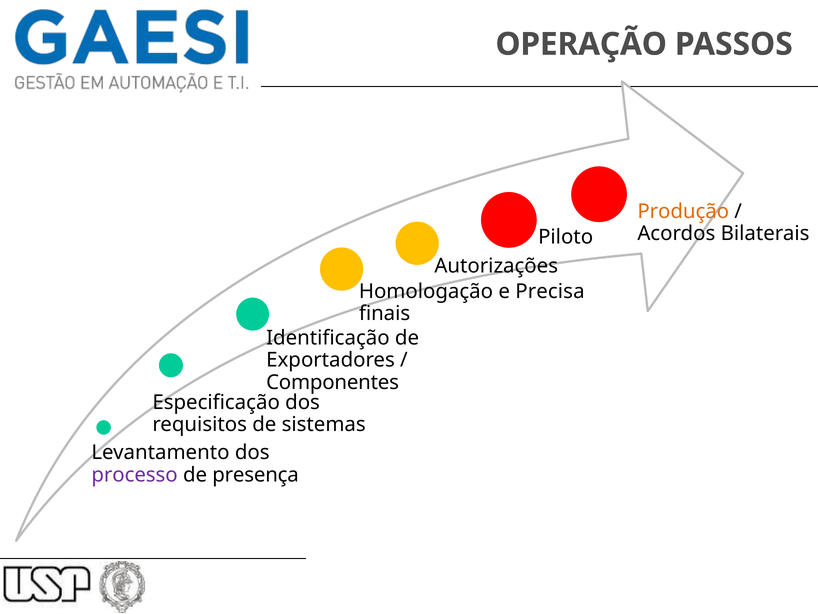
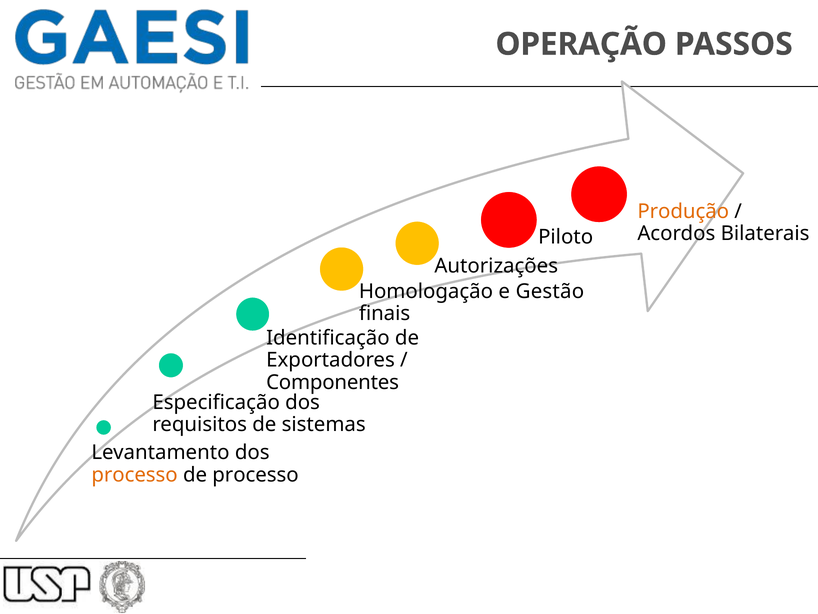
Precisa: Precisa -> Gestão (550, 291)
processo colour: purple -> orange (135, 474)
de presença: presença -> processo (256, 474)
